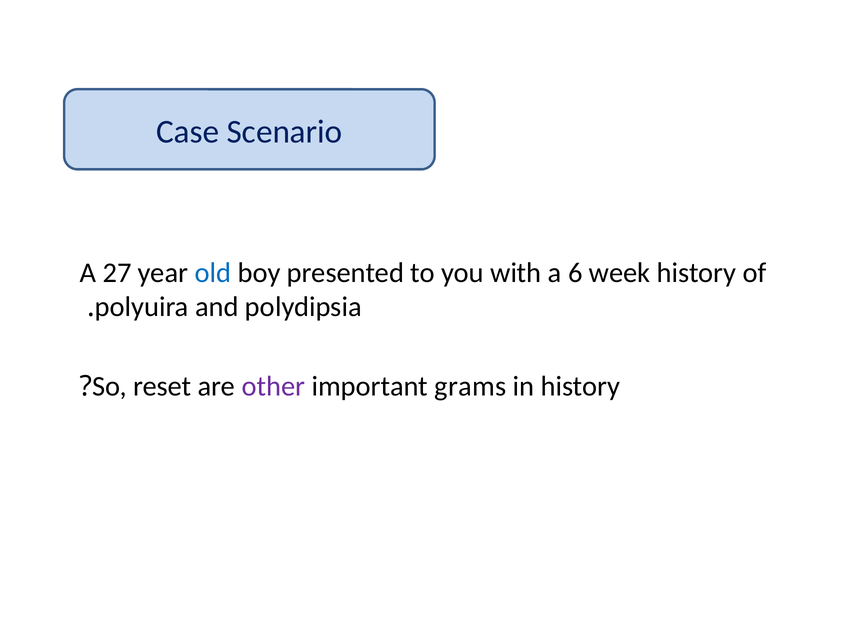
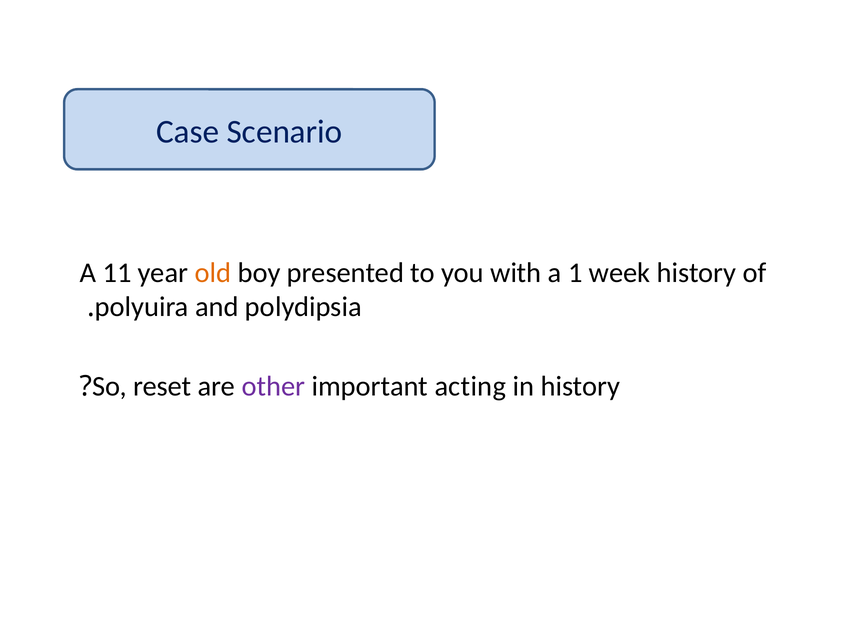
27: 27 -> 11 (117, 273)
old colour: blue -> orange (213, 273)
6: 6 -> 1 (575, 273)
grams: grams -> acting (470, 387)
